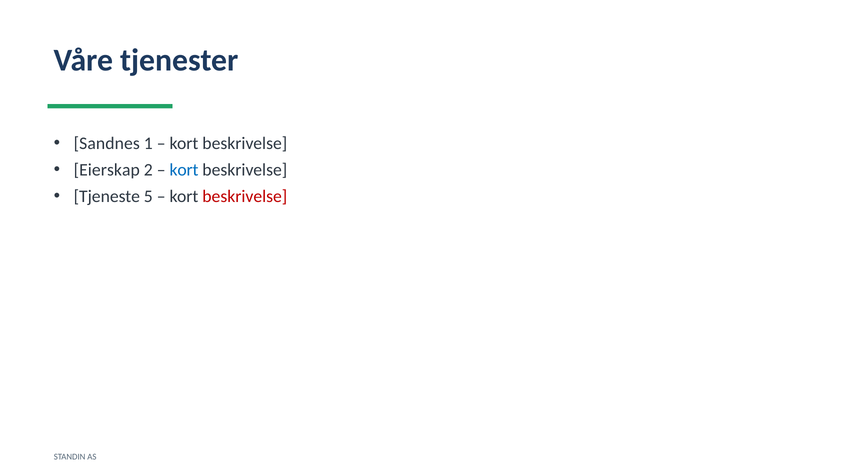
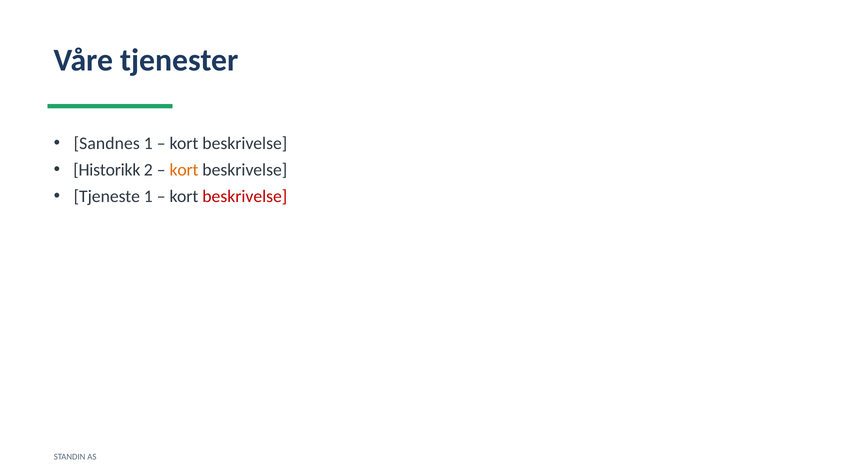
Eierskap: Eierskap -> Historikk (107, 170)
kort colour: blue -> orange (184, 170)
Tjeneste 5: 5 -> 1 (148, 196)
